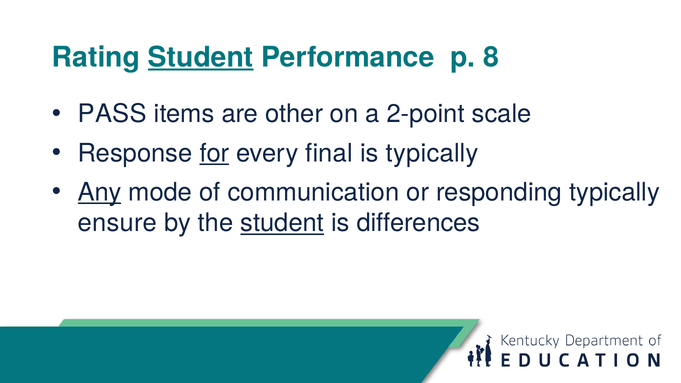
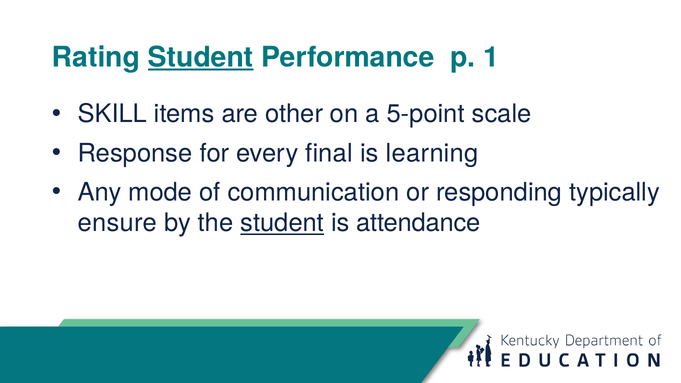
8: 8 -> 1 (491, 57)
PASS: PASS -> SKILL (112, 114)
2-point: 2-point -> 5-point (426, 114)
for underline: present -> none (214, 153)
is typically: typically -> learning (432, 153)
Any underline: present -> none (100, 192)
differences: differences -> attendance (418, 223)
